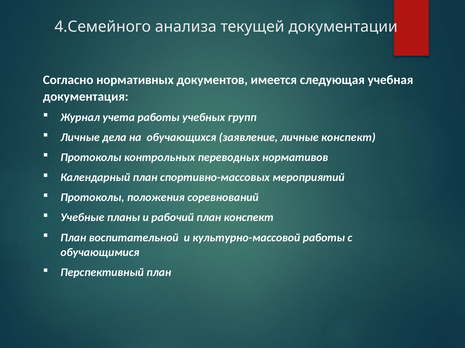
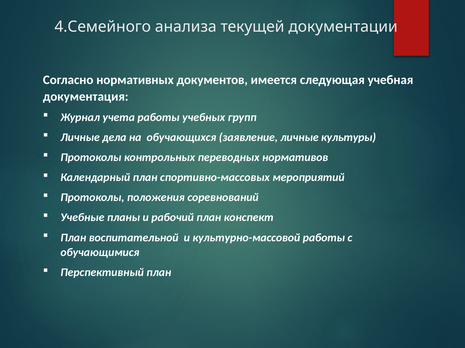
личные конспект: конспект -> культуры (349, 138)
